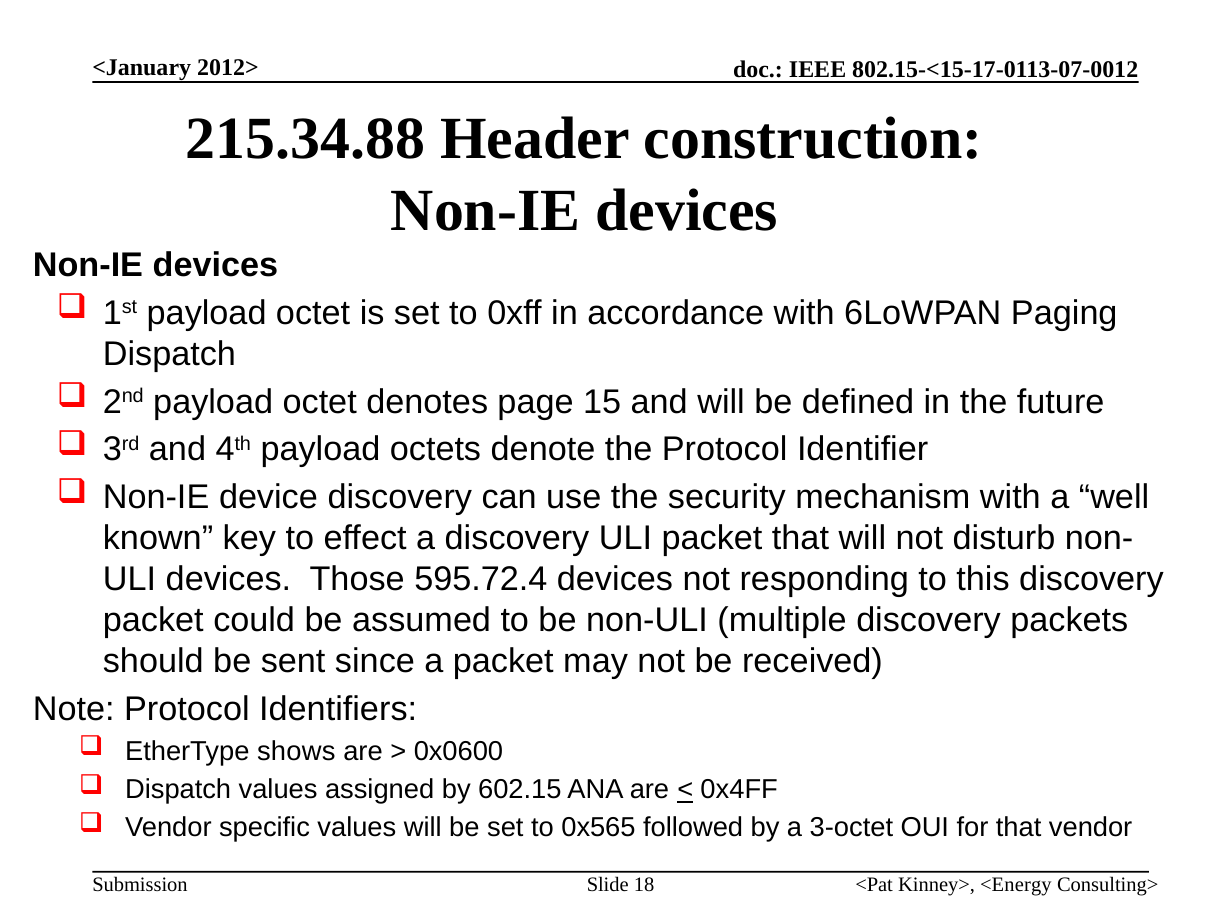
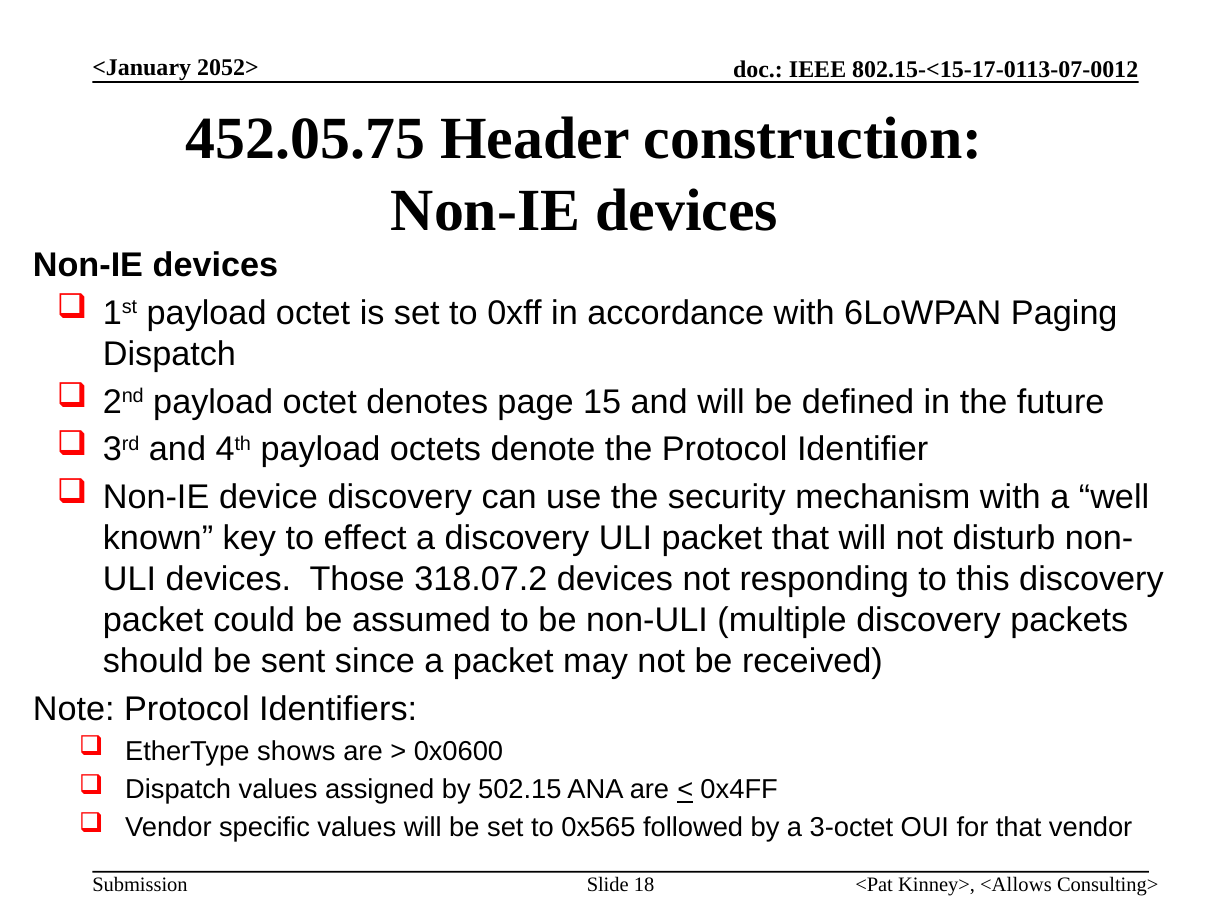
2012>: 2012> -> 2052> (228, 67)
215.34.88: 215.34.88 -> 452.05.75 (306, 139)
595.72.4: 595.72.4 -> 318.07.2 (481, 580)
602.15: 602.15 -> 502.15 (520, 790)
<Energy: <Energy -> <Allows (1016, 885)
